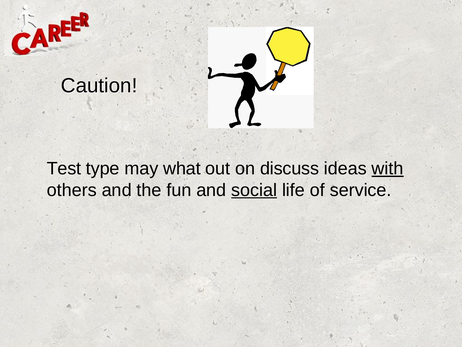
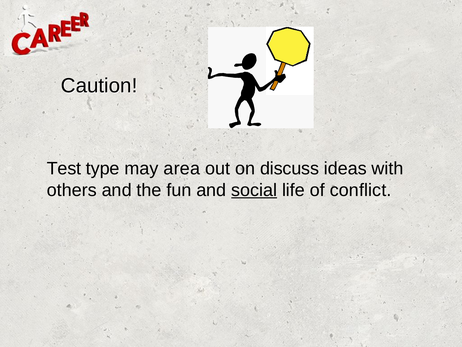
what: what -> area (182, 168)
with underline: present -> none (388, 168)
service: service -> conflict (361, 190)
